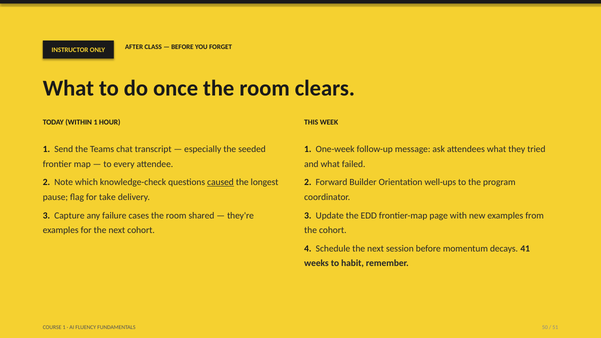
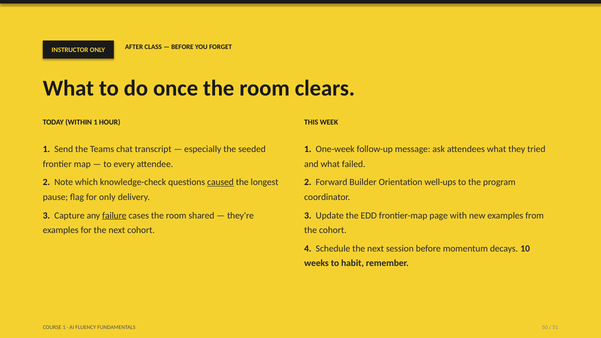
for take: take -> only (107, 197)
failure underline: none -> present (114, 215)
41: 41 -> 10 (525, 249)
